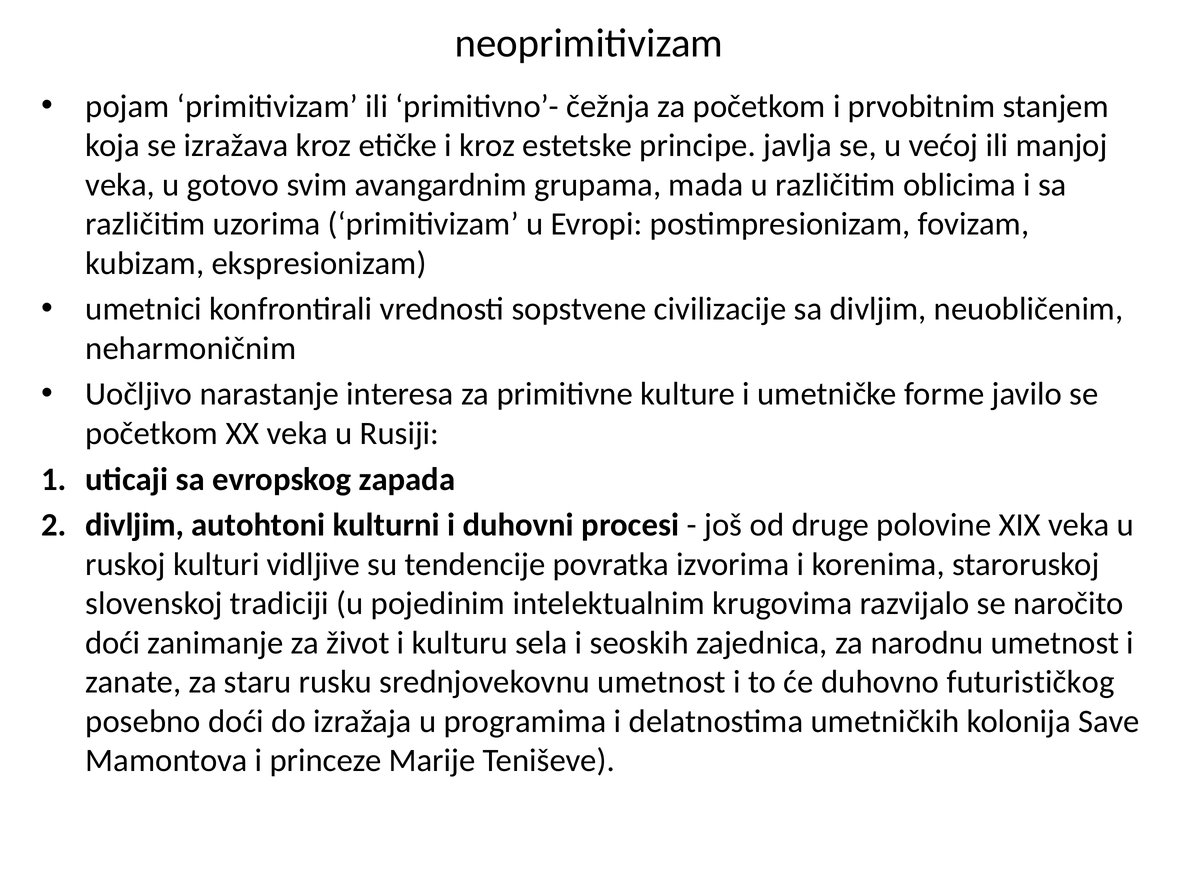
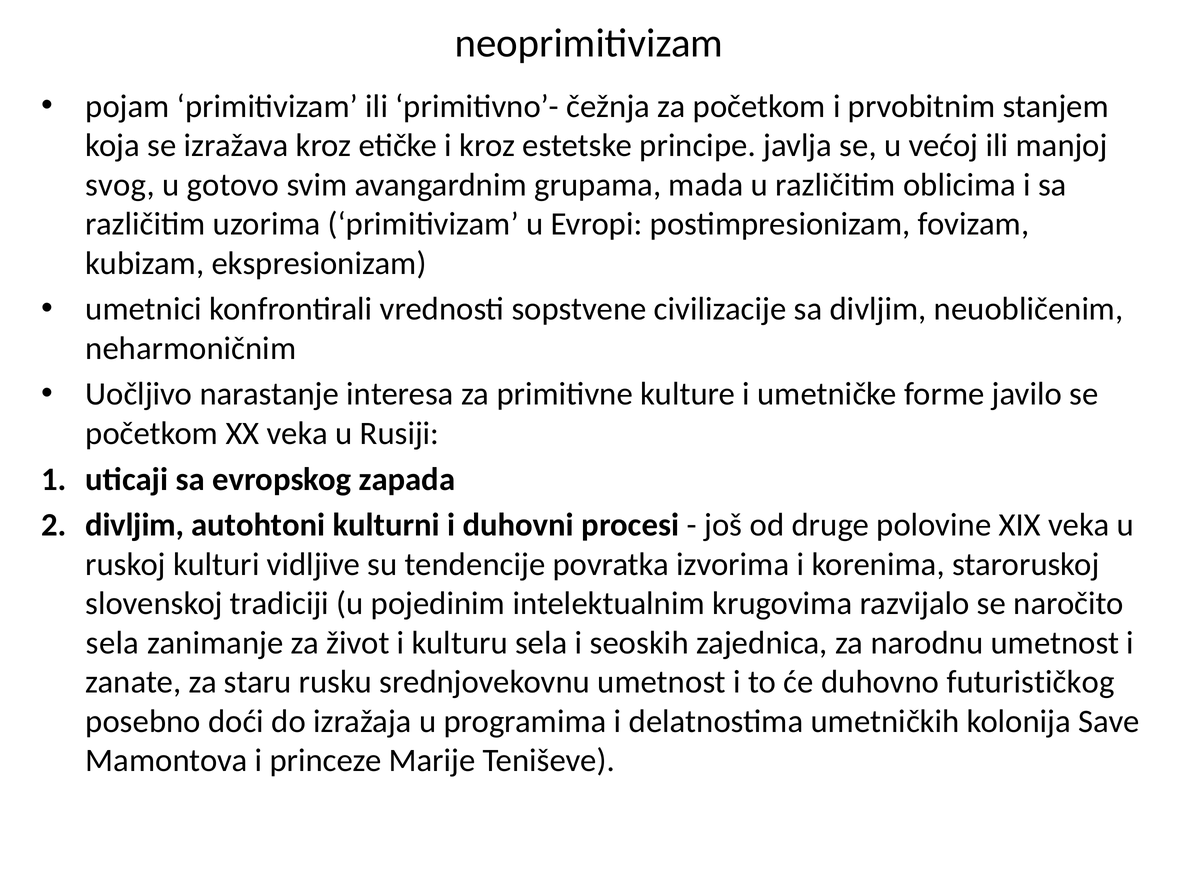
veka: veka -> svog (120, 185)
doći: doći -> sela (113, 643)
